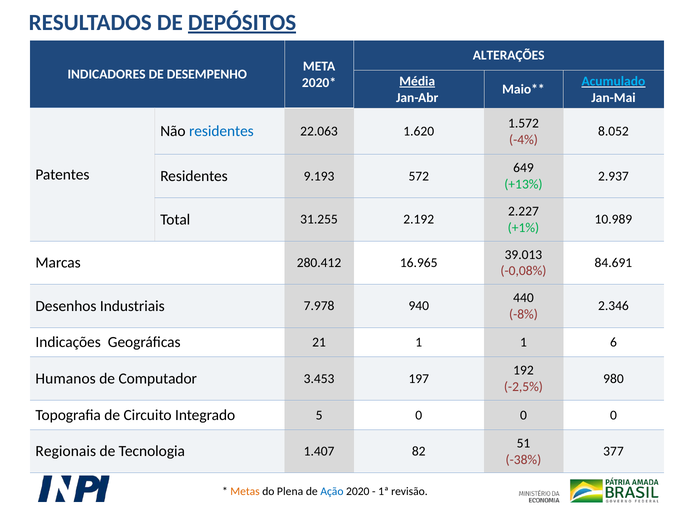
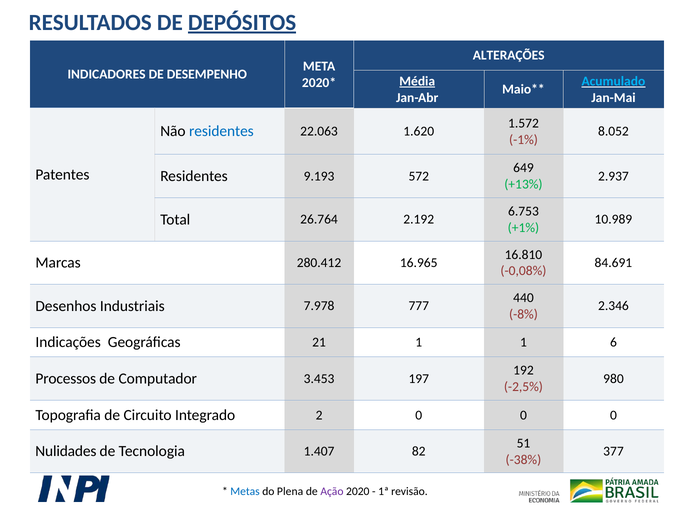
-4%: -4% -> -1% (523, 139)
2.227: 2.227 -> 6.753 (523, 211)
31.255: 31.255 -> 26.764 (319, 219)
39.013: 39.013 -> 16.810 (523, 254)
940: 940 -> 777 (419, 306)
Humanos: Humanos -> Processos (66, 378)
5: 5 -> 2 (319, 415)
Regionais: Regionais -> Nulidades (66, 451)
Metas colour: orange -> blue (245, 491)
Ação colour: blue -> purple (332, 491)
